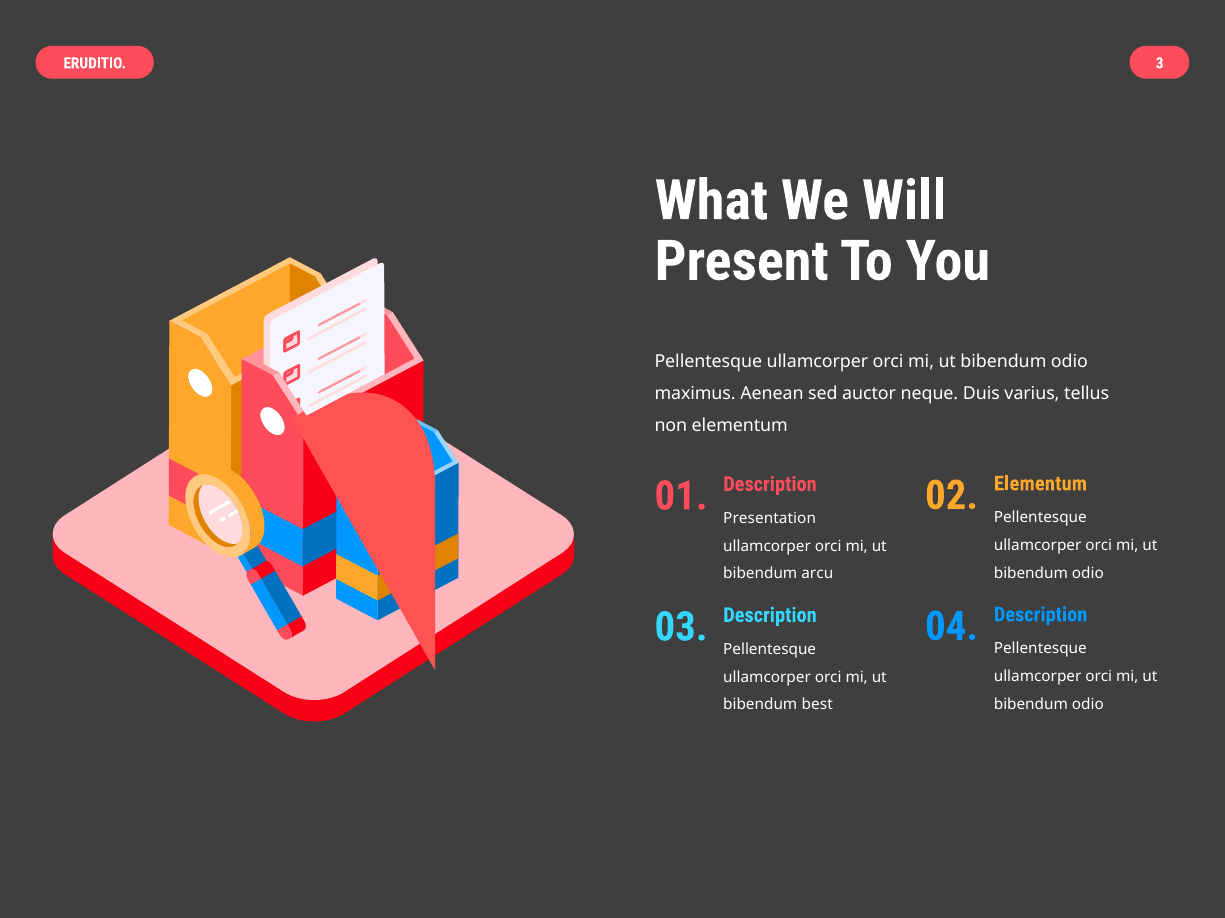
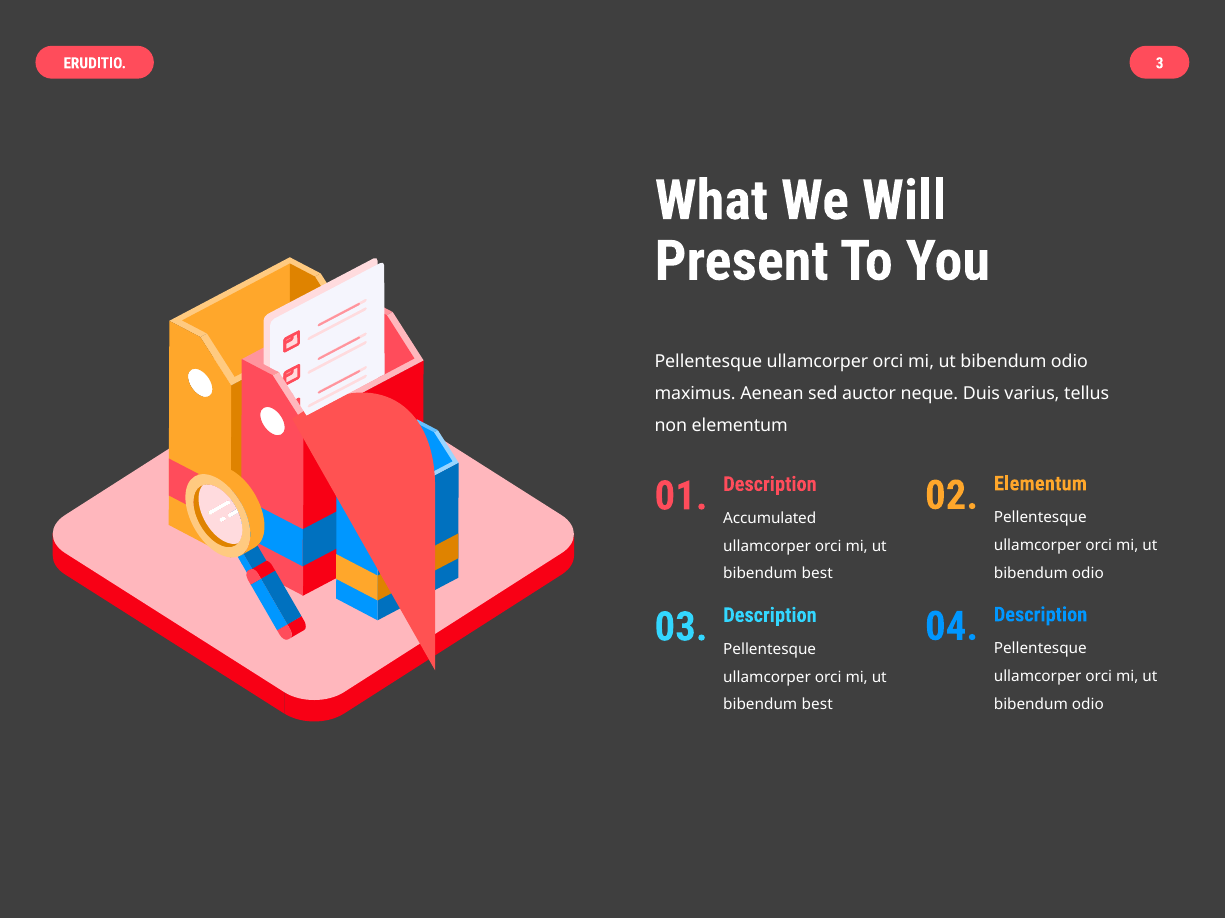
Presentation: Presentation -> Accumulated (770, 519)
arcu: arcu -> best (817, 574)
